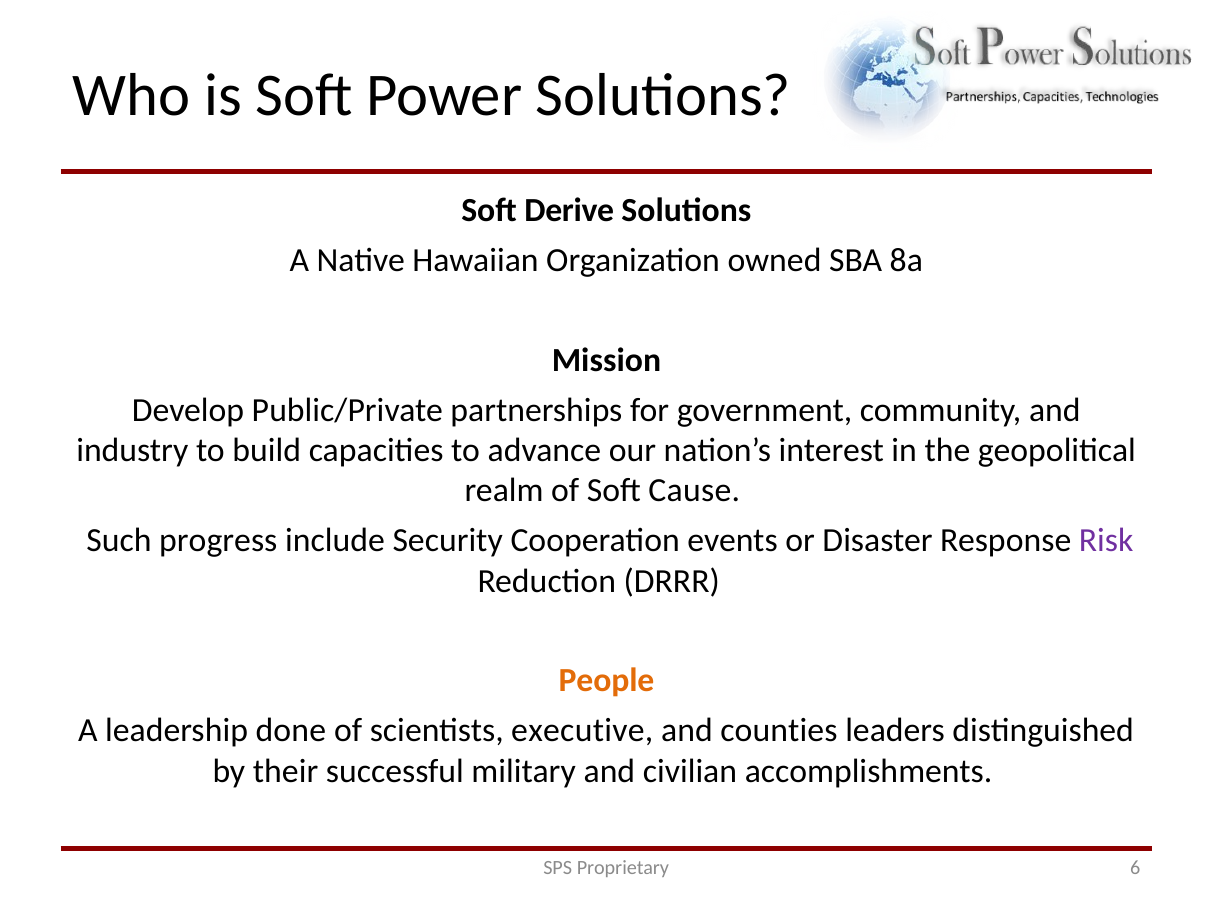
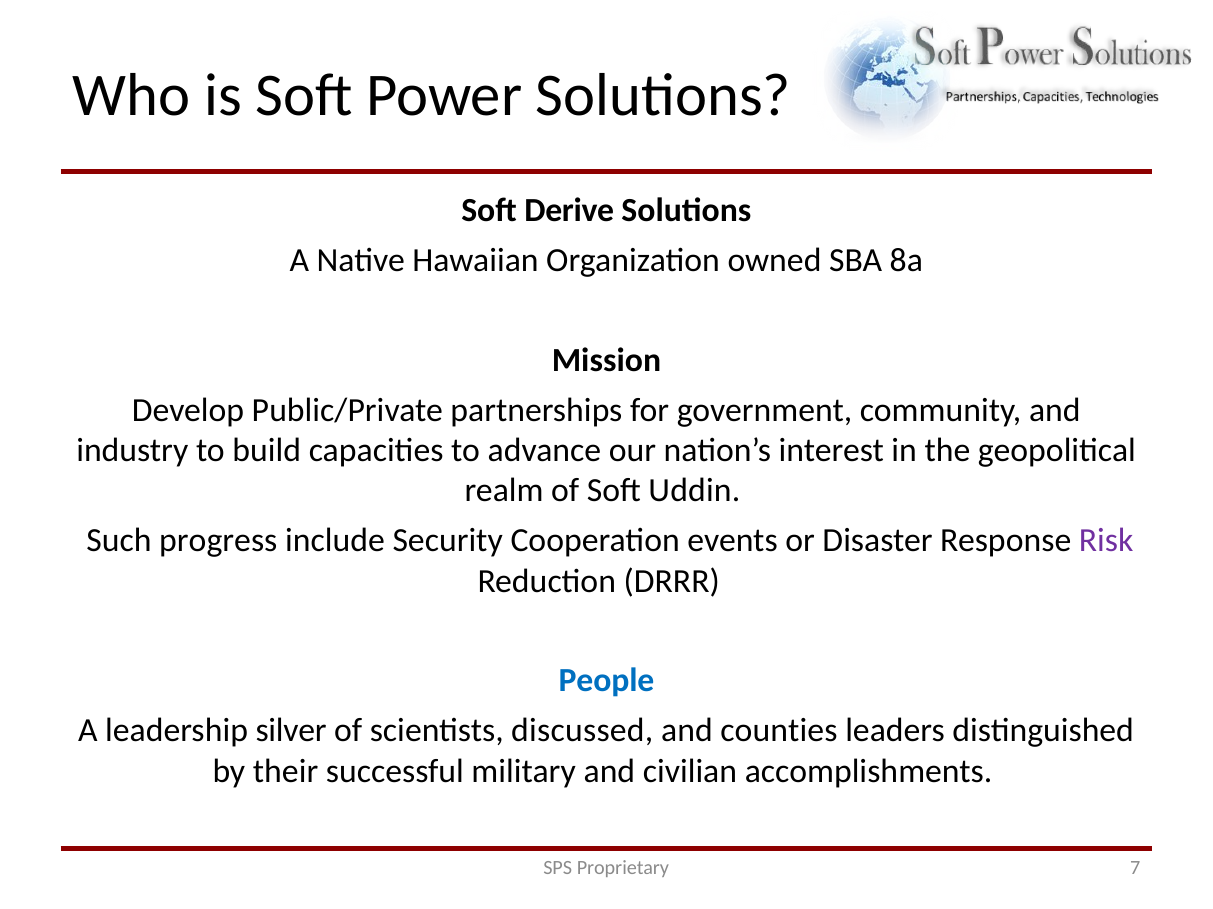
Cause: Cause -> Uddin (694, 491)
People colour: orange -> blue (606, 681)
done: done -> silver (291, 731)
executive: executive -> discussed (582, 731)
6: 6 -> 7 (1135, 869)
